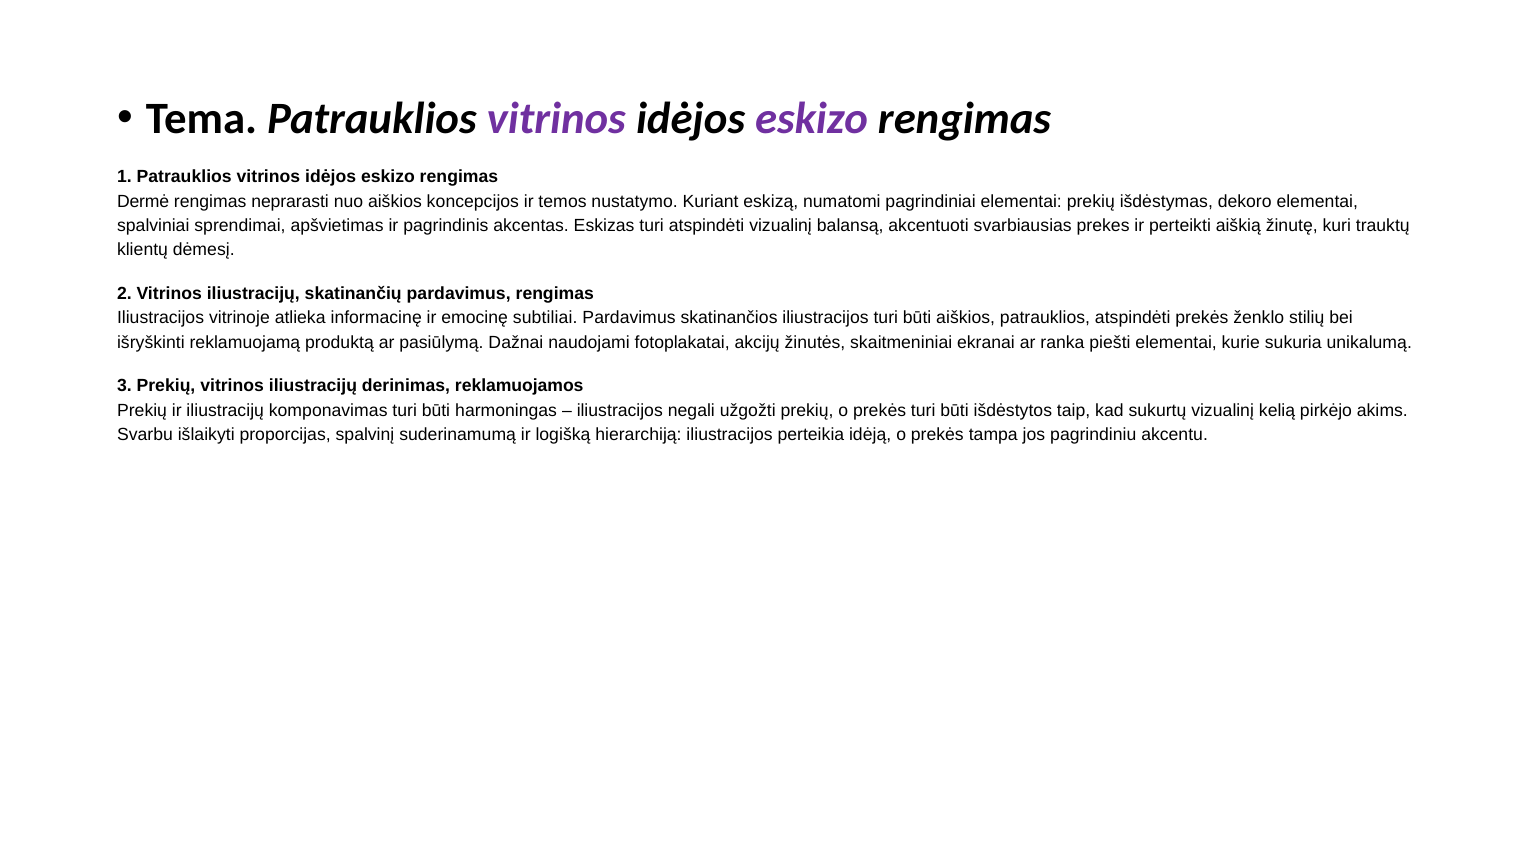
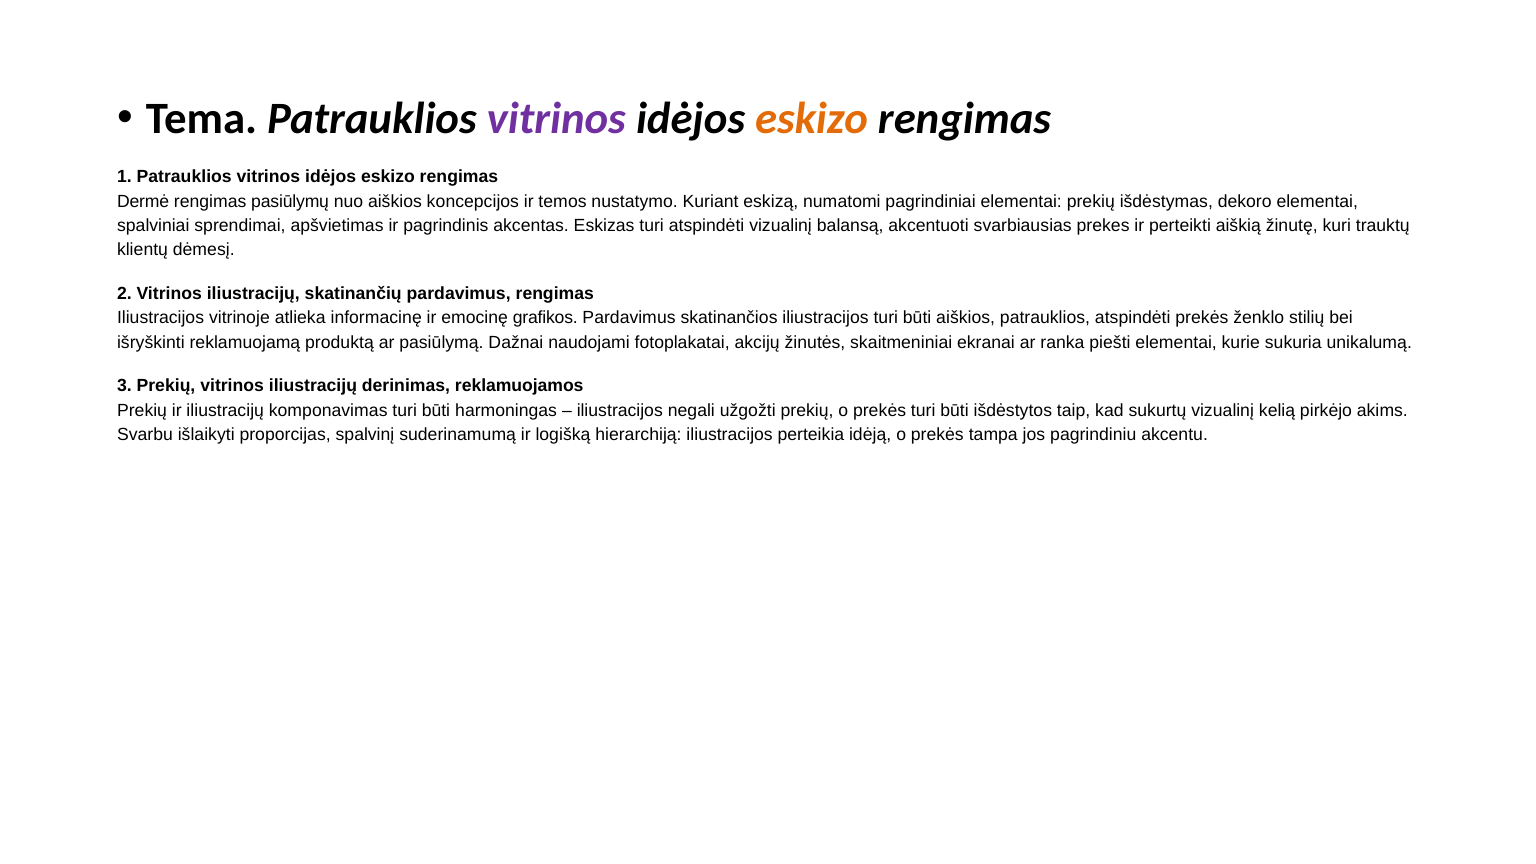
eskizo colour: purple -> orange (812, 118)
neprarasti: neprarasti -> pasiūlymų (290, 201)
subtiliai: subtiliai -> grafikos (545, 318)
